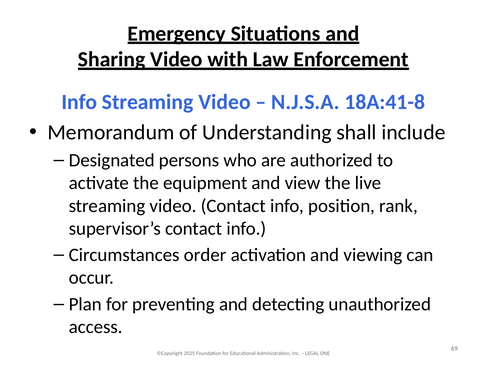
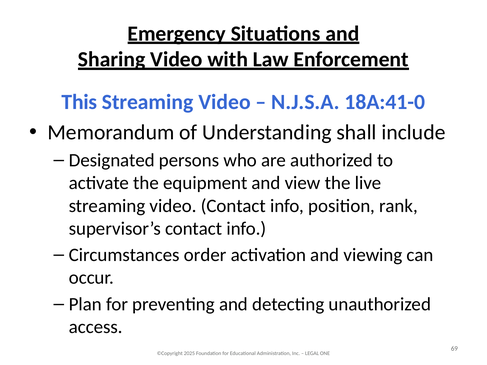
Info: Info -> This (79, 102)
18A:41-8: 18A:41-8 -> 18A:41-0 (385, 102)
